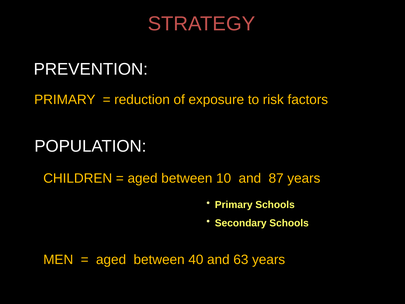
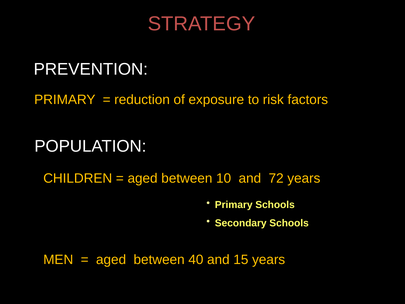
87: 87 -> 72 (276, 178)
63: 63 -> 15 (241, 259)
